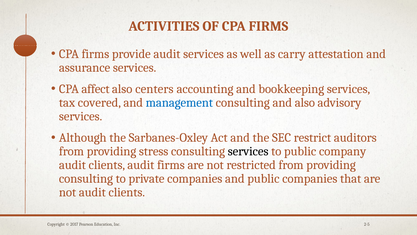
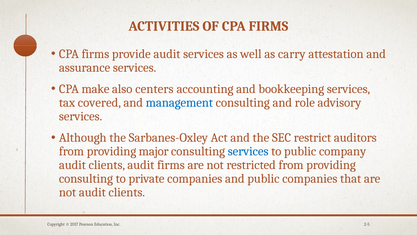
affect: affect -> make (95, 89)
and also: also -> role (305, 102)
stress: stress -> major (154, 151)
services colour: black -> blue (248, 151)
